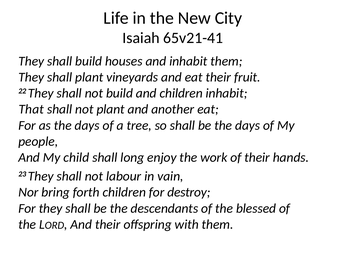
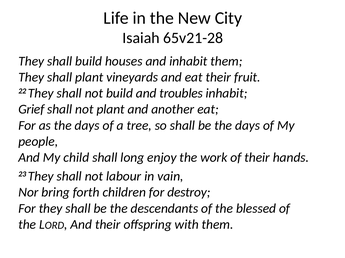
65v21-41: 65v21-41 -> 65v21-28 (193, 38)
and children: children -> troubles (181, 94)
That: That -> Grief (31, 110)
